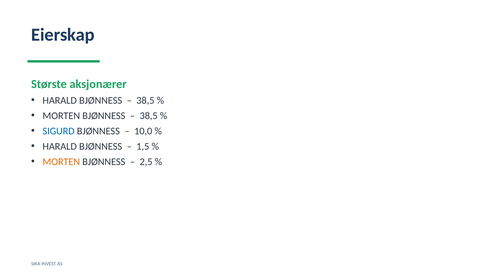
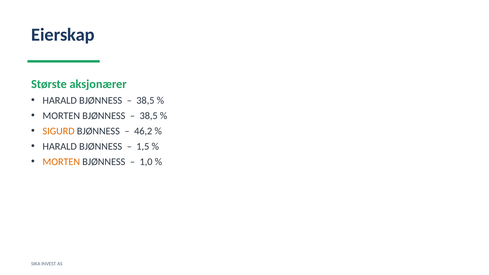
SIGURD colour: blue -> orange (59, 131)
10,0: 10,0 -> 46,2 (143, 131)
2,5: 2,5 -> 1,0 (146, 162)
